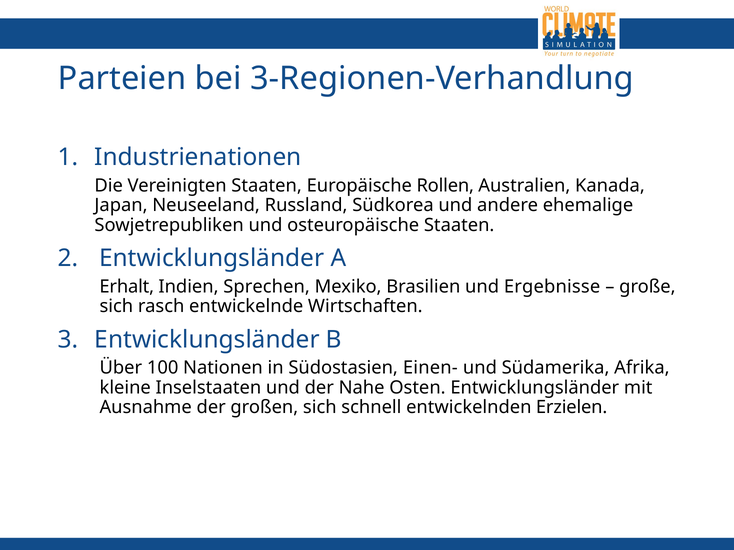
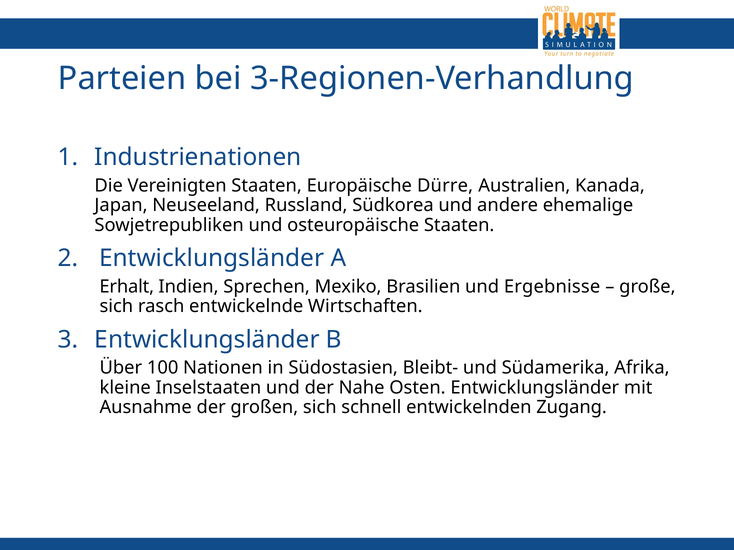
Rollen: Rollen -> Dürre (445, 186)
Einen-: Einen- -> Bleibt- (430, 368)
Erzielen: Erzielen -> Zugang (572, 408)
